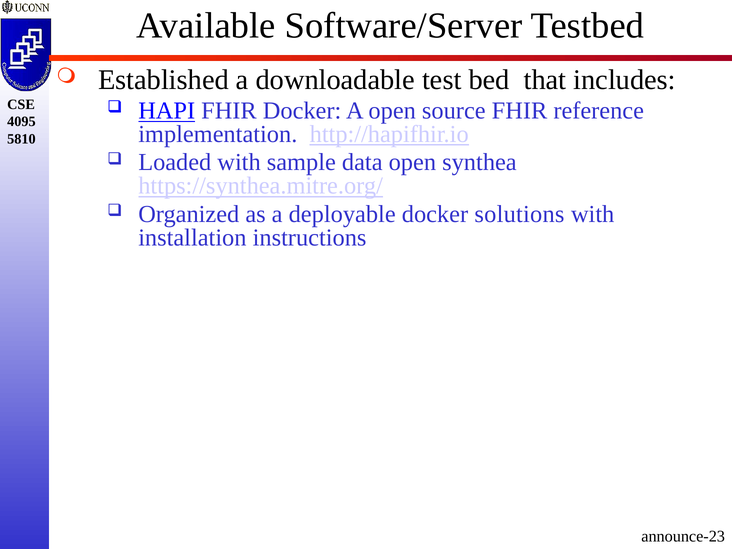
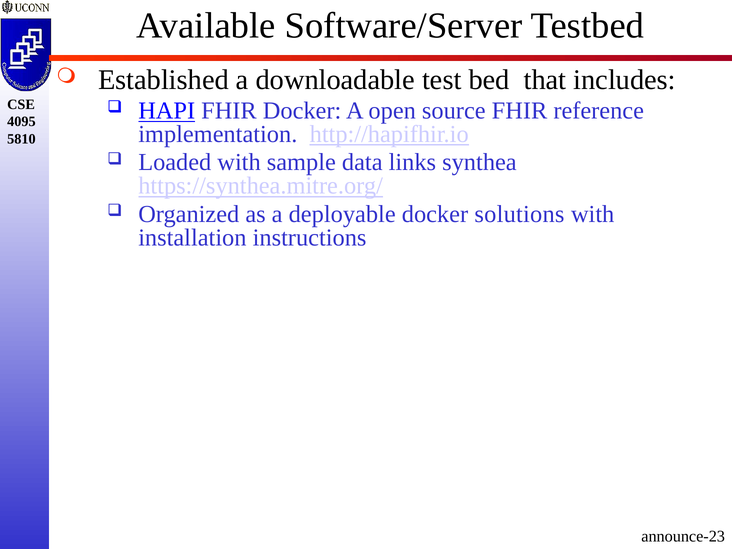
data open: open -> links (412, 162)
